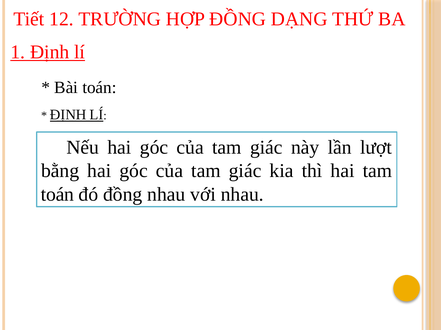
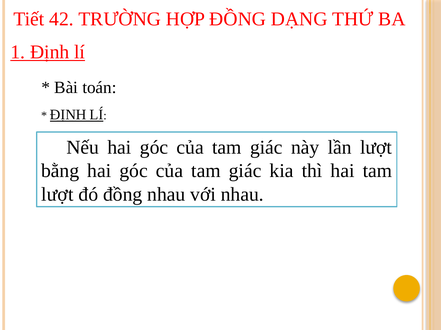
12: 12 -> 42 (62, 19)
toán: toán -> lượt (57, 195)
